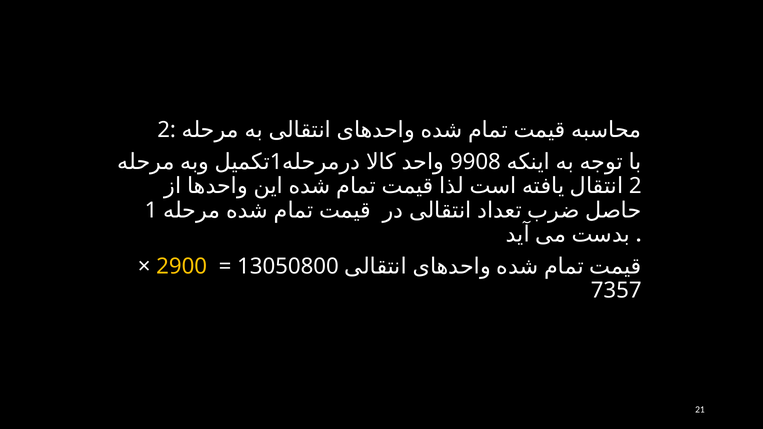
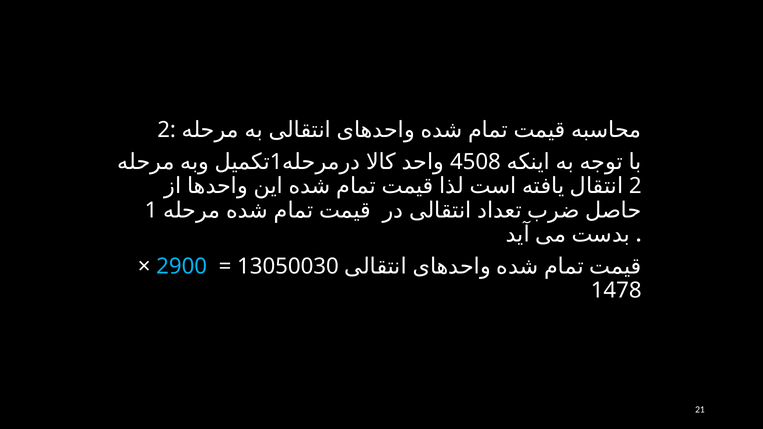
9908: 9908 -> 4508 (475, 162)
2900 colour: yellow -> light blue (182, 266)
13050800: 13050800 -> 13050030 (288, 266)
7357: 7357 -> 1478 (616, 290)
